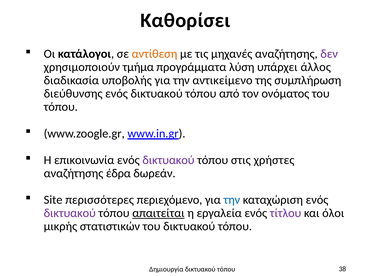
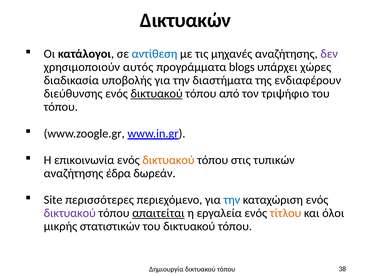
Καθορίσει: Καθορίσει -> Δικτυακών (186, 20)
αντίθεση colour: orange -> blue (155, 54)
τμήμα: τμήμα -> αυτός (138, 67)
λύση: λύση -> blogs (242, 67)
άλλος: άλλος -> χώρες (316, 67)
αντικείμενο: αντικείμενο -> διαστήματα (222, 80)
συμπλήρωση: συμπλήρωση -> ενδιαφέρουν (308, 80)
δικτυακού underline: none -> present (157, 94)
ονόματος: ονόματος -> τριψήφιο (285, 94)
δικτυακού colour: purple -> orange (168, 160)
χρήστες: χρήστες -> τυπικών (274, 160)
τίτλου colour: purple -> orange (286, 213)
